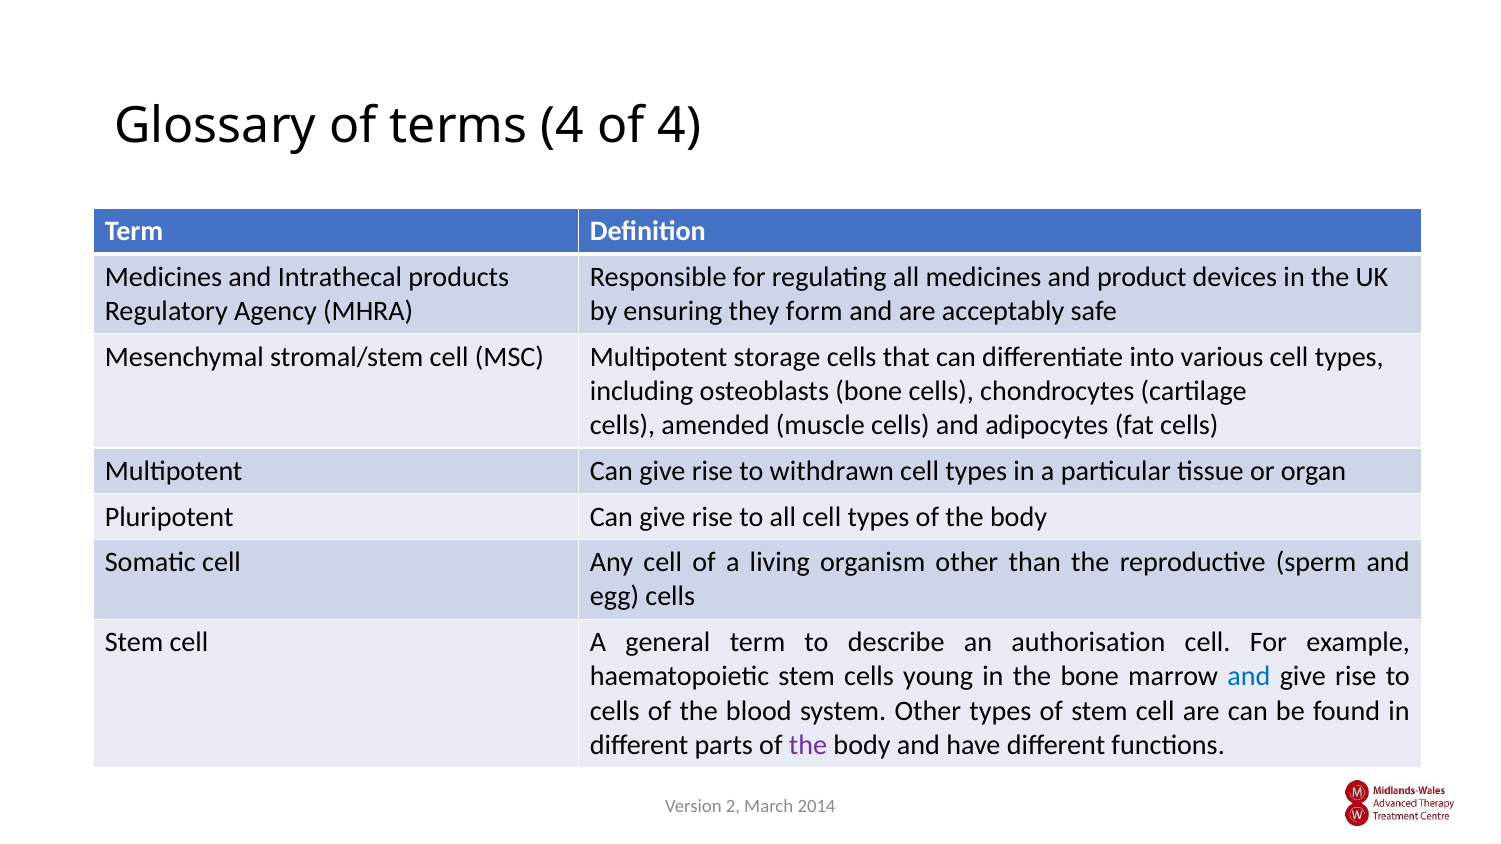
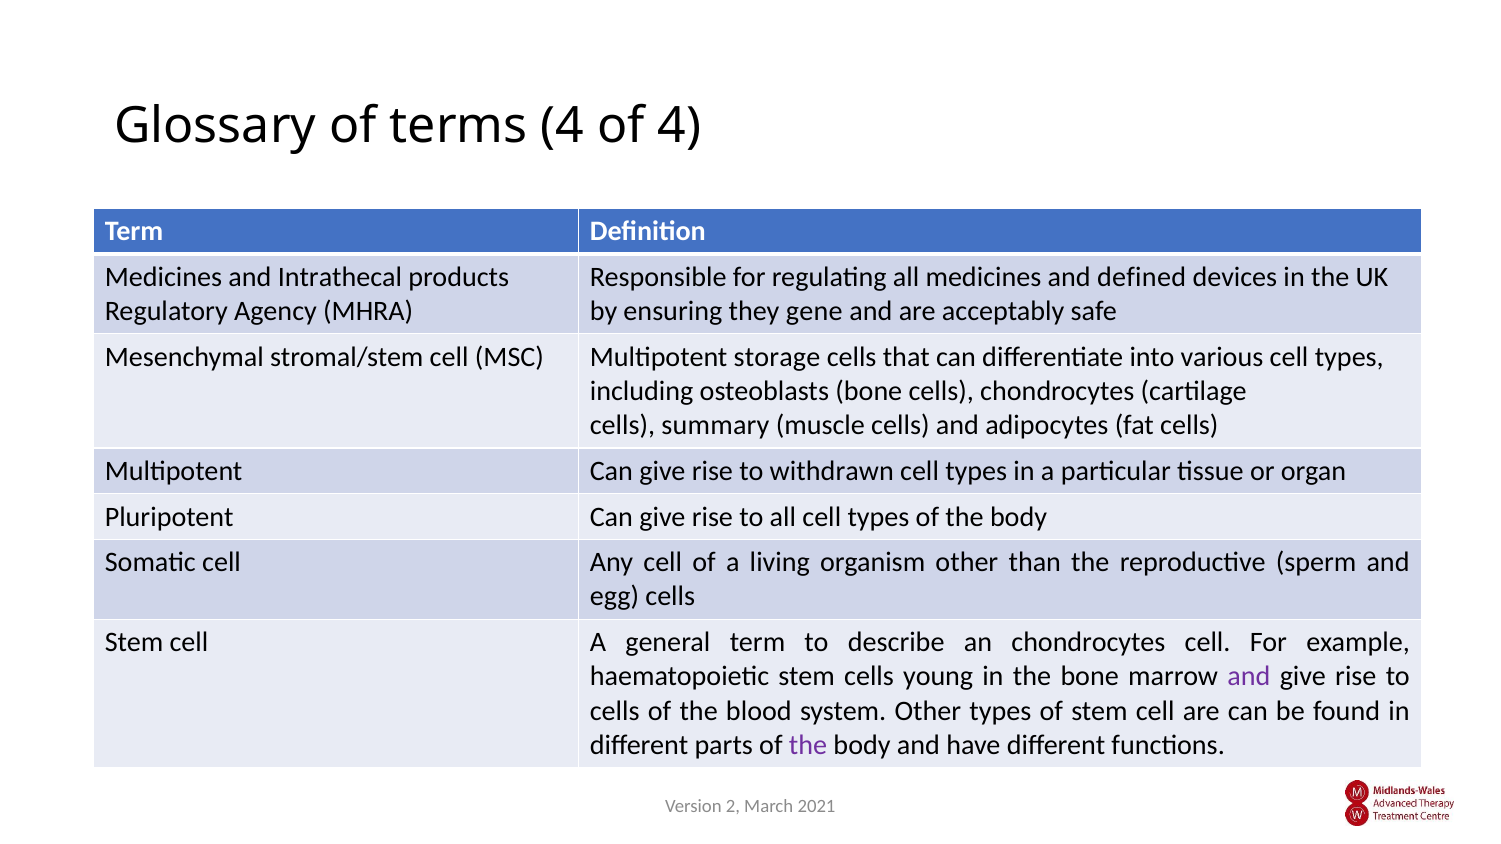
product: product -> defined (1142, 277)
form: form -> gene (814, 311)
amended: amended -> summary (715, 426)
an authorisation: authorisation -> chondrocytes (1088, 643)
and colour: blue -> purple (1249, 677)
2014: 2014 -> 2021 (817, 806)
